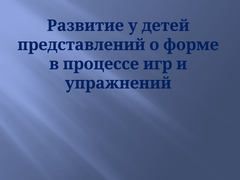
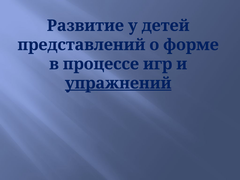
упражнений underline: none -> present (118, 83)
